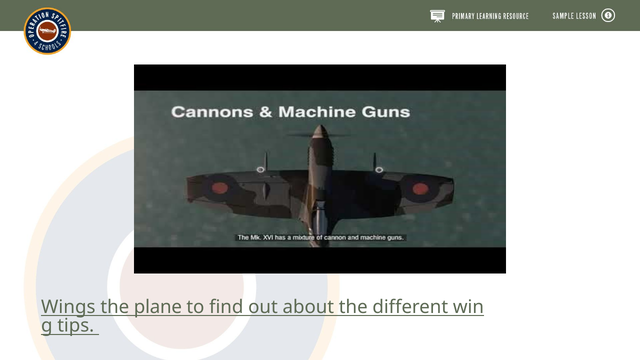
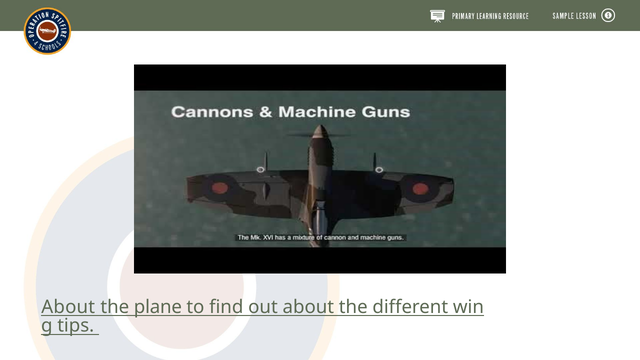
Wings: Wings -> About (68, 307)
